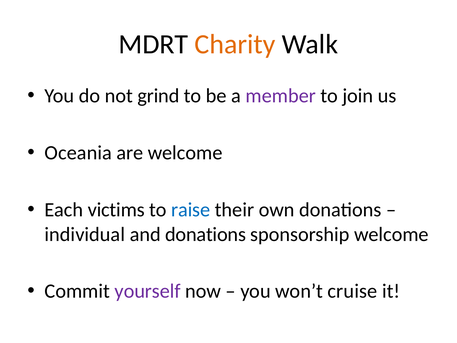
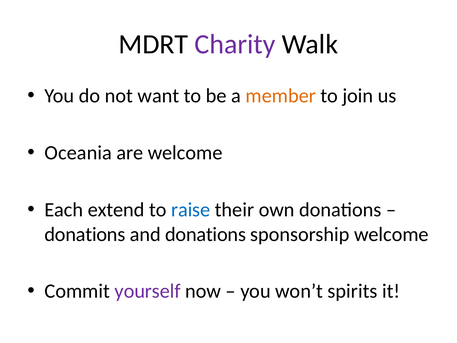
Charity colour: orange -> purple (235, 44)
grind: grind -> want (158, 96)
member colour: purple -> orange (281, 96)
victims: victims -> extend (116, 210)
individual: individual -> donations (85, 234)
cruise: cruise -> spirits (353, 291)
